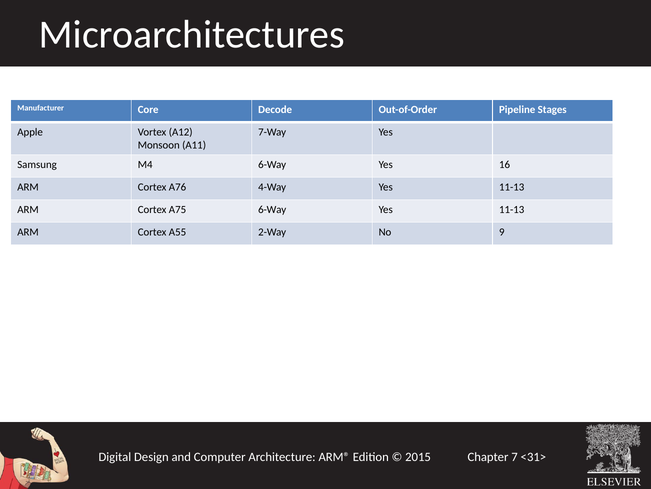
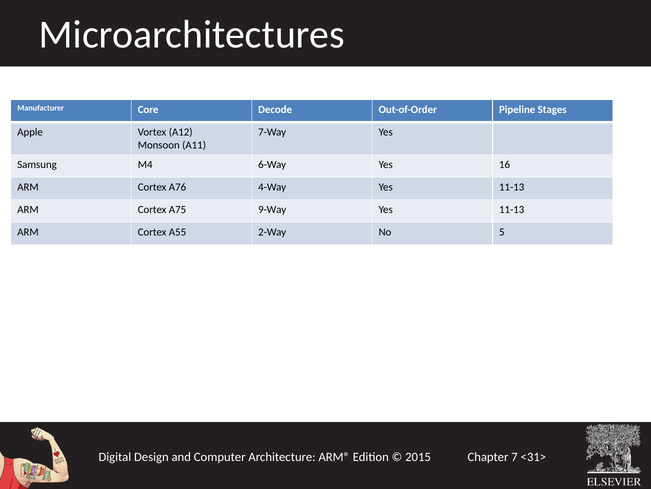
A75 6-Way: 6-Way -> 9-Way (272, 209)
9: 9 -> 5 (502, 232)
